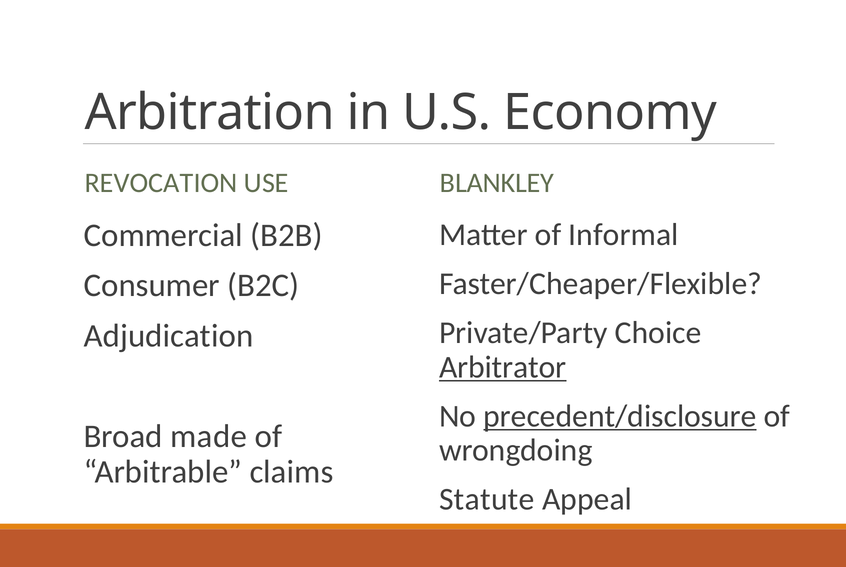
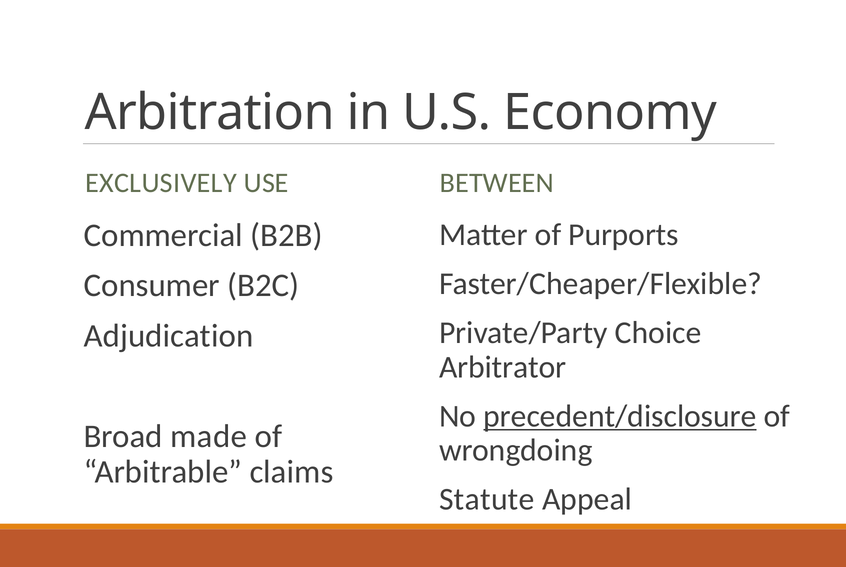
REVOCATION: REVOCATION -> EXCLUSIVELY (161, 183)
BLANKLEY: BLANKLEY -> BETWEEN (497, 183)
Informal: Informal -> Purports (624, 235)
Arbitrator underline: present -> none (503, 367)
